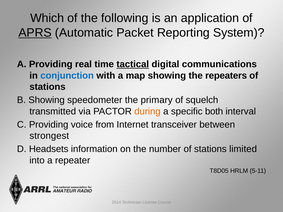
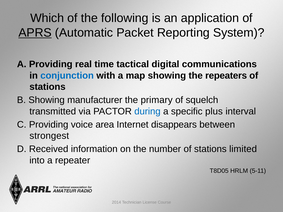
tactical underline: present -> none (133, 64)
speedometer: speedometer -> manufacturer (95, 100)
during colour: orange -> blue (147, 112)
both: both -> plus (214, 112)
from: from -> area (105, 125)
transceiver: transceiver -> disappears (174, 125)
Headsets: Headsets -> Received (49, 149)
